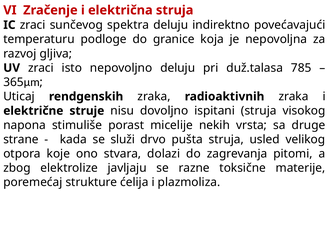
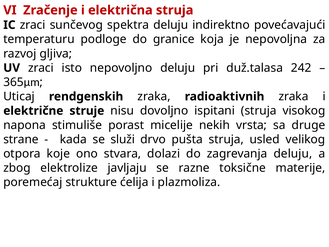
785: 785 -> 242 (301, 68)
zagrevanja pitomi: pitomi -> deluju (293, 154)
